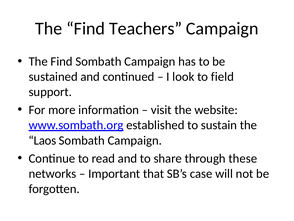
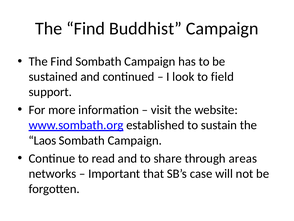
Teachers: Teachers -> Buddhist (145, 28)
these: these -> areas (243, 158)
